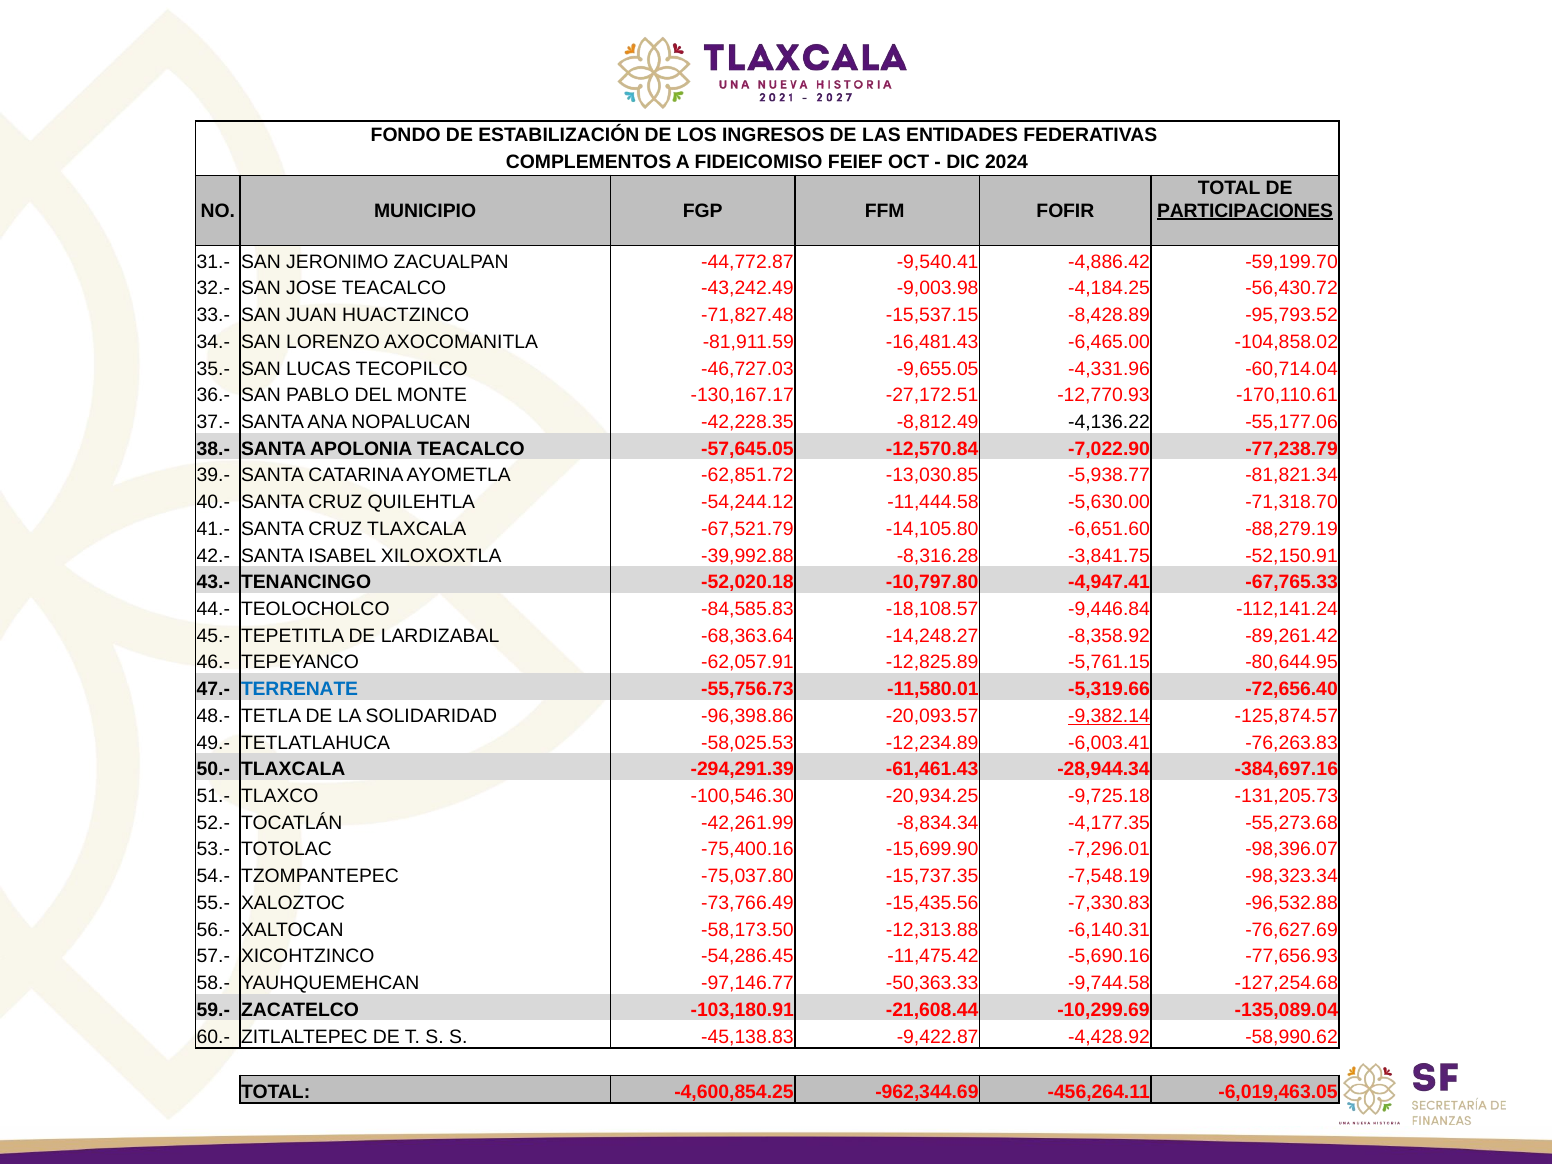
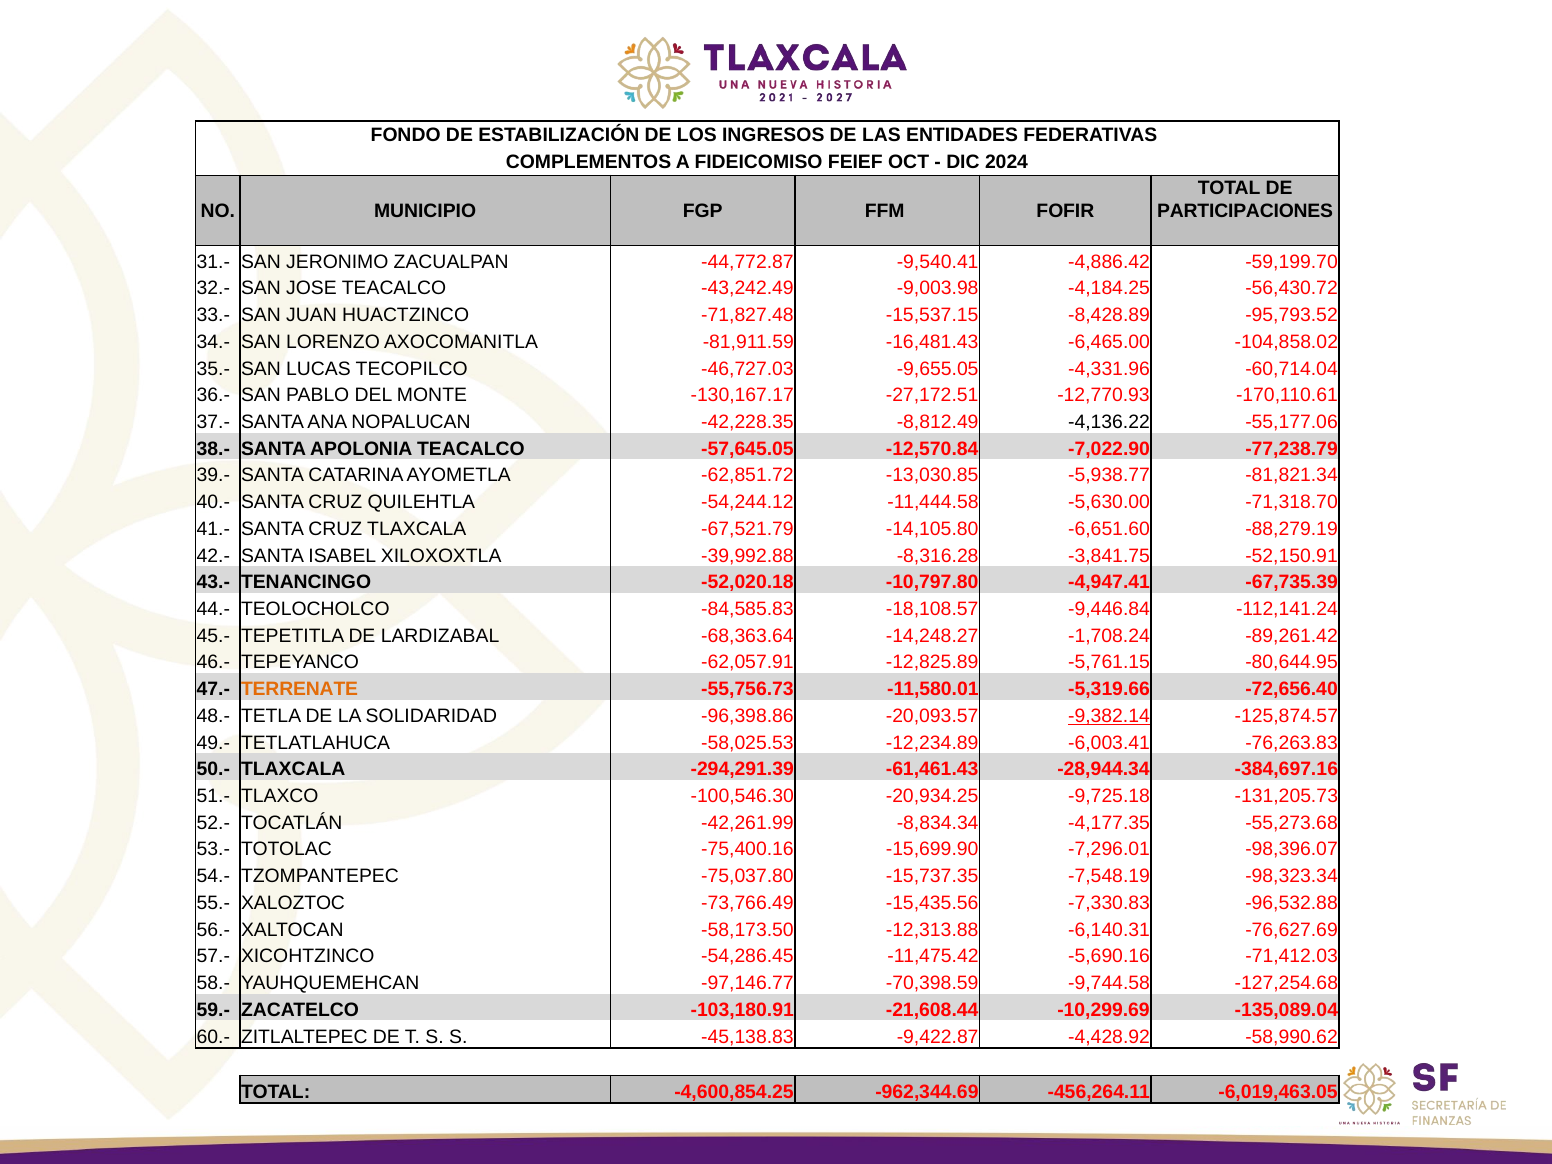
PARTICIPACIONES underline: present -> none (1245, 211)
-67,765.33: -67,765.33 -> -67,735.39 (1292, 582)
-8,358.92: -8,358.92 -> -1,708.24 (1109, 636)
TERRENATE colour: blue -> orange (300, 689)
-77,656.93: -77,656.93 -> -71,412.03 (1292, 956)
-50,363.33: -50,363.33 -> -70,398.59 (932, 983)
